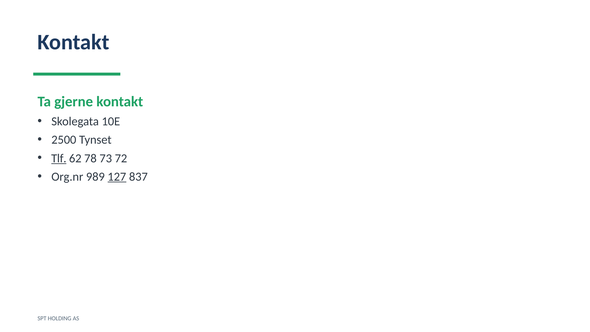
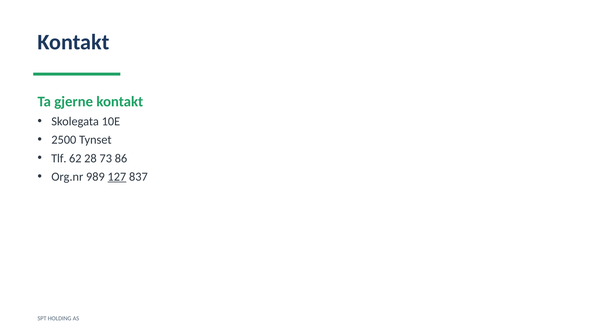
Tlf underline: present -> none (59, 158)
78: 78 -> 28 (90, 158)
72: 72 -> 86 (121, 158)
